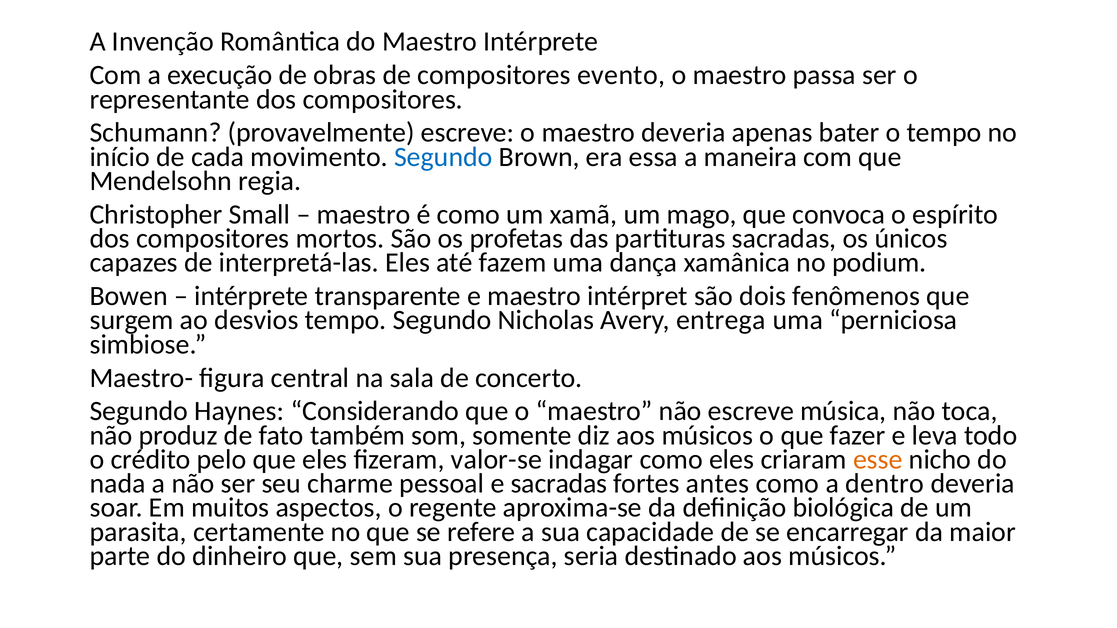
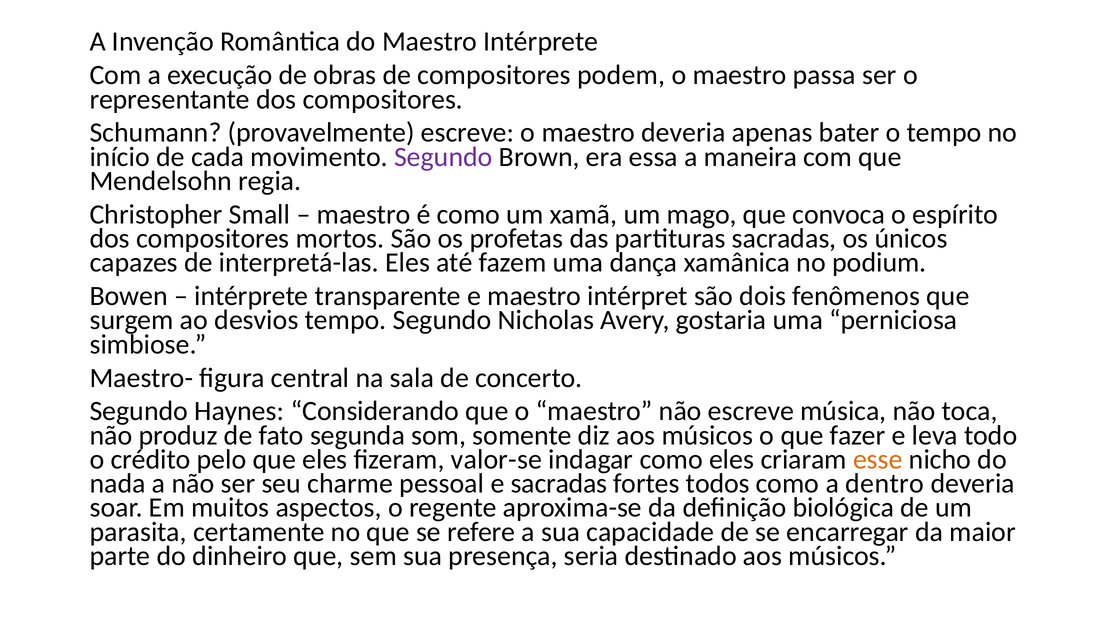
evento: evento -> podem (621, 75)
Segundo colour: blue -> purple (443, 157)
entrega: entrega -> gostaria (721, 320)
também: também -> segunda (357, 436)
antes: antes -> todos (718, 484)
